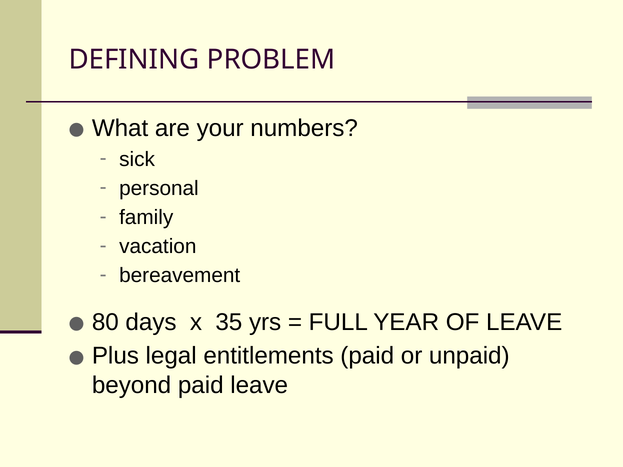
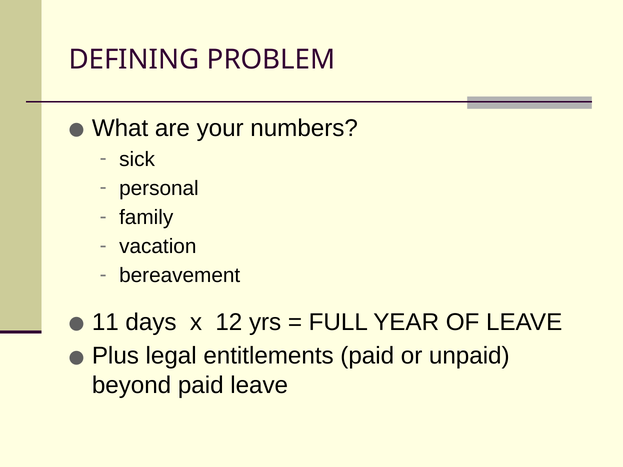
80: 80 -> 11 (105, 322)
35: 35 -> 12 (229, 322)
